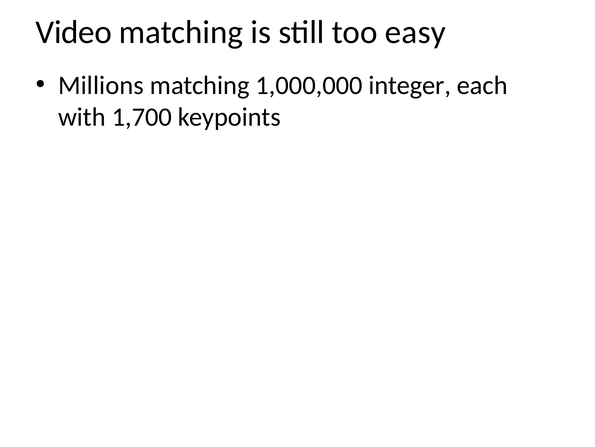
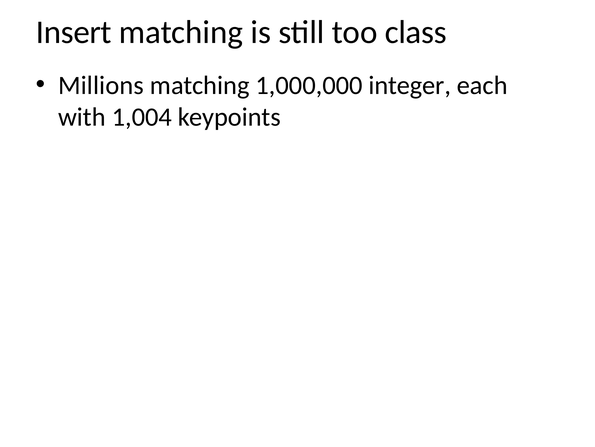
Video: Video -> Insert (74, 32)
easy: easy -> class (416, 32)
1,700: 1,700 -> 1,004 (142, 117)
